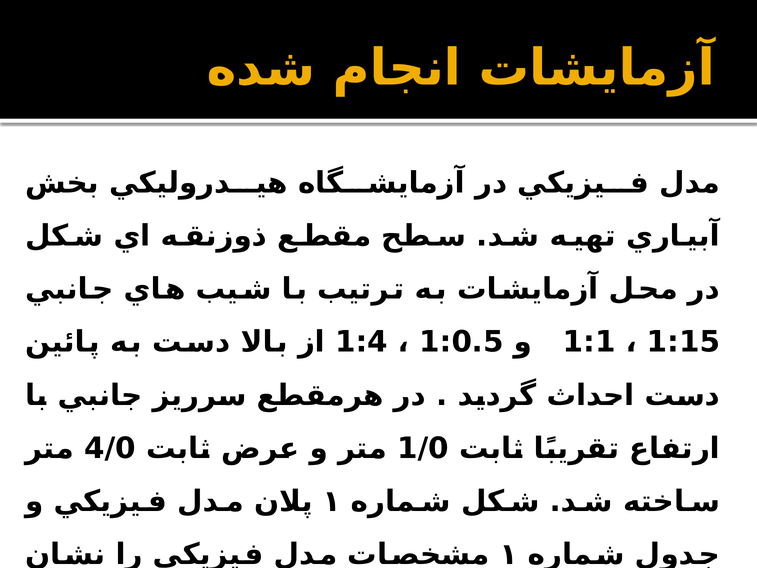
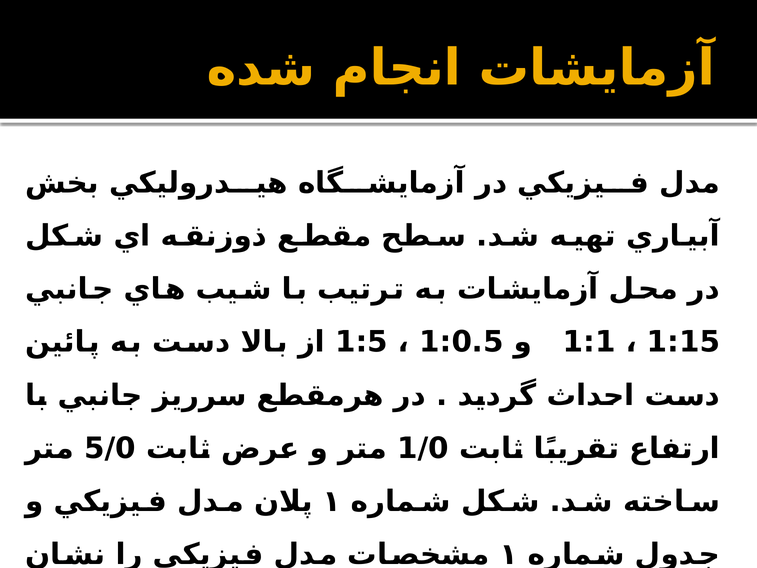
1:4: 1:4 -> 1:5 (362, 342)
4/0: 4/0 -> 5/0 (110, 448)
